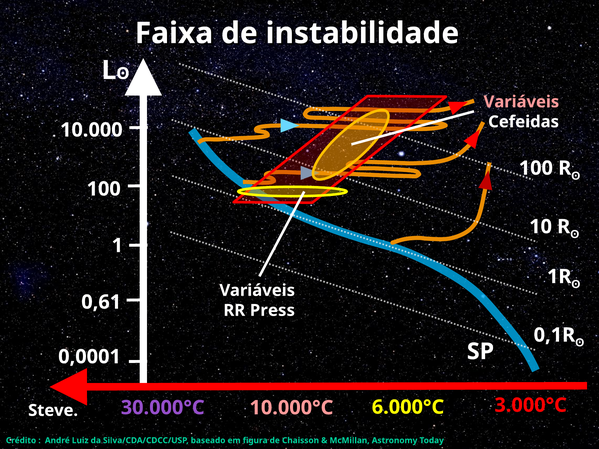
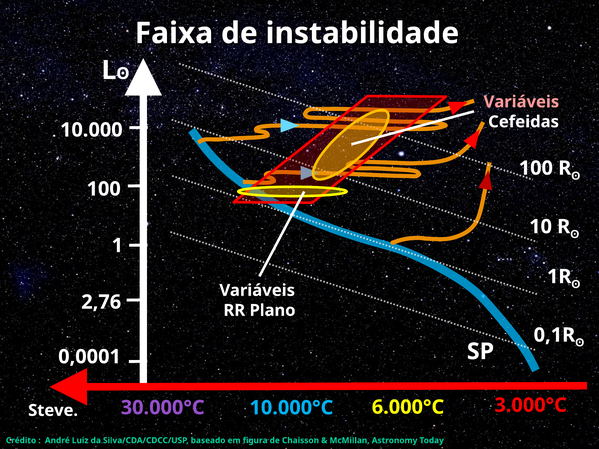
0,61: 0,61 -> 2,76 (101, 302)
Press: Press -> Plano (273, 311)
10.000°C colour: pink -> light blue (291, 408)
